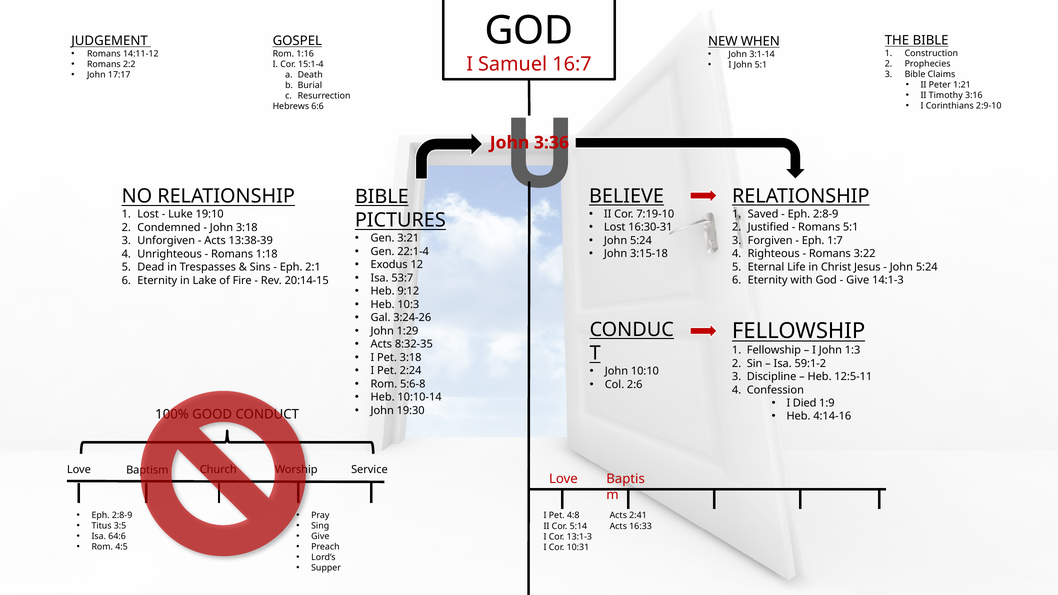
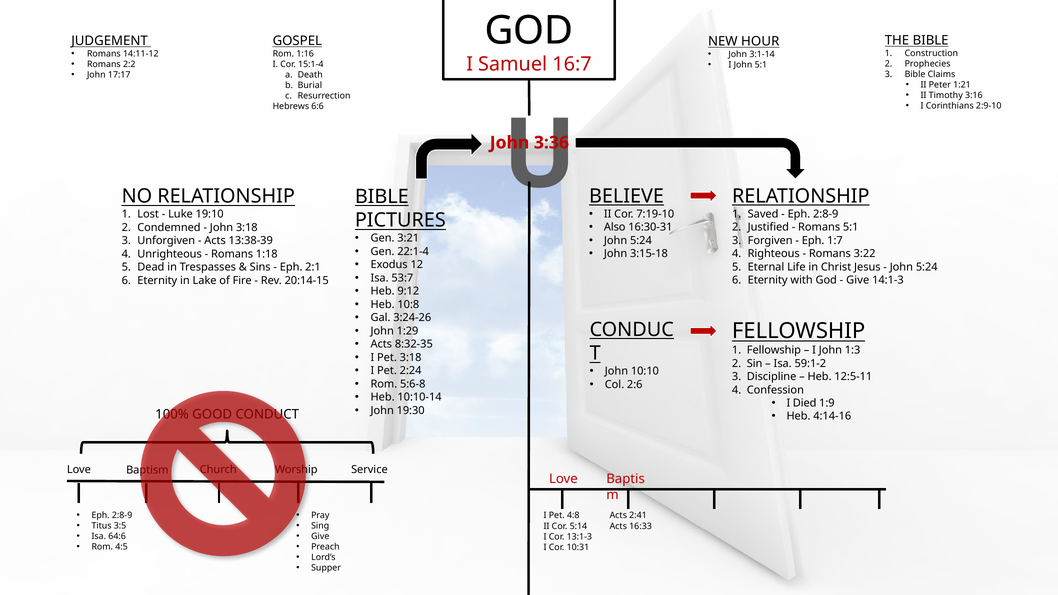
WHEN: WHEN -> HOUR (760, 41)
Lost: Lost -> Also (615, 227)
10:3: 10:3 -> 10:8 (408, 305)
